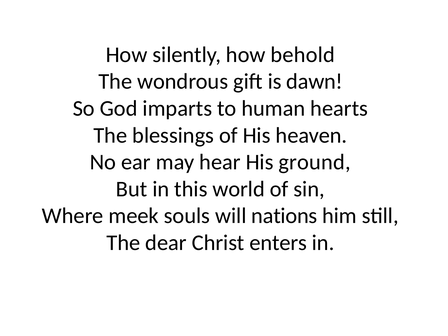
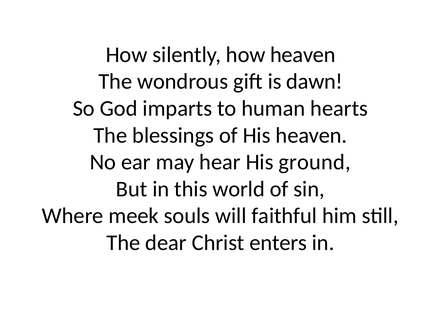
how behold: behold -> heaven (303, 55)
nations: nations -> faithful (284, 216)
